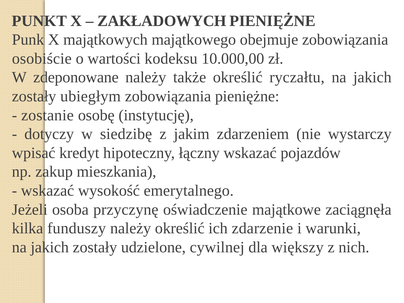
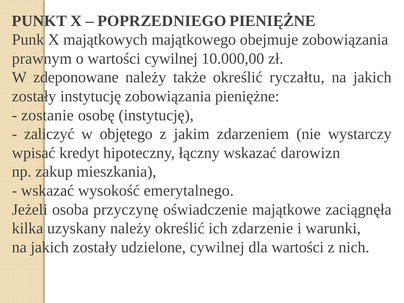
ZAKŁADOWYCH: ZAKŁADOWYCH -> POPRZEDNIEGO (162, 21)
osobiście: osobiście -> prawnym (42, 59)
wartości kodeksu: kodeksu -> cywilnej (171, 59)
zostały ubiegłym: ubiegłym -> instytucję (91, 96)
dotyczy: dotyczy -> zaliczyć (49, 134)
siedzibę: siedzibę -> objętego (126, 134)
pojazdów: pojazdów -> darowizn (310, 153)
funduszy: funduszy -> uzyskany (77, 228)
dla większy: większy -> wartości (298, 247)
